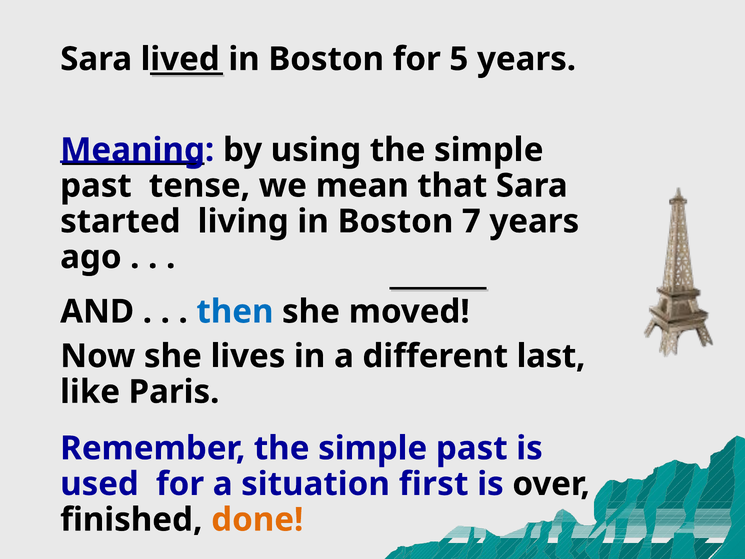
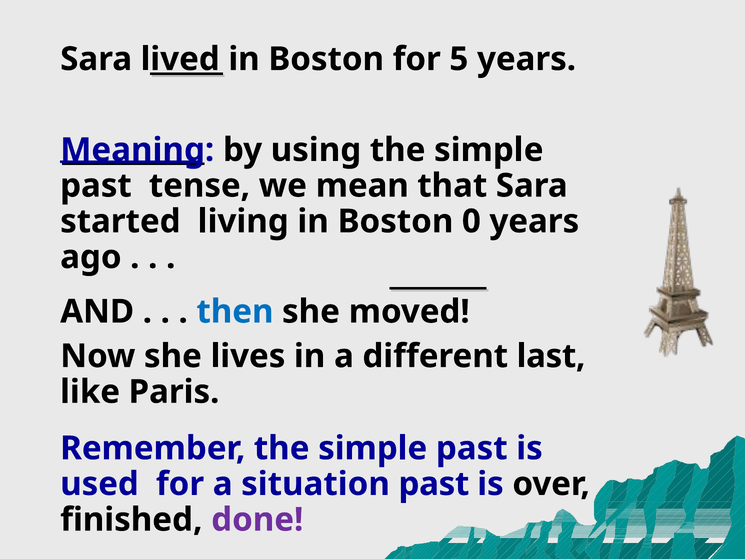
7: 7 -> 0 (471, 221)
situation first: first -> past (434, 484)
done colour: orange -> purple (257, 520)
